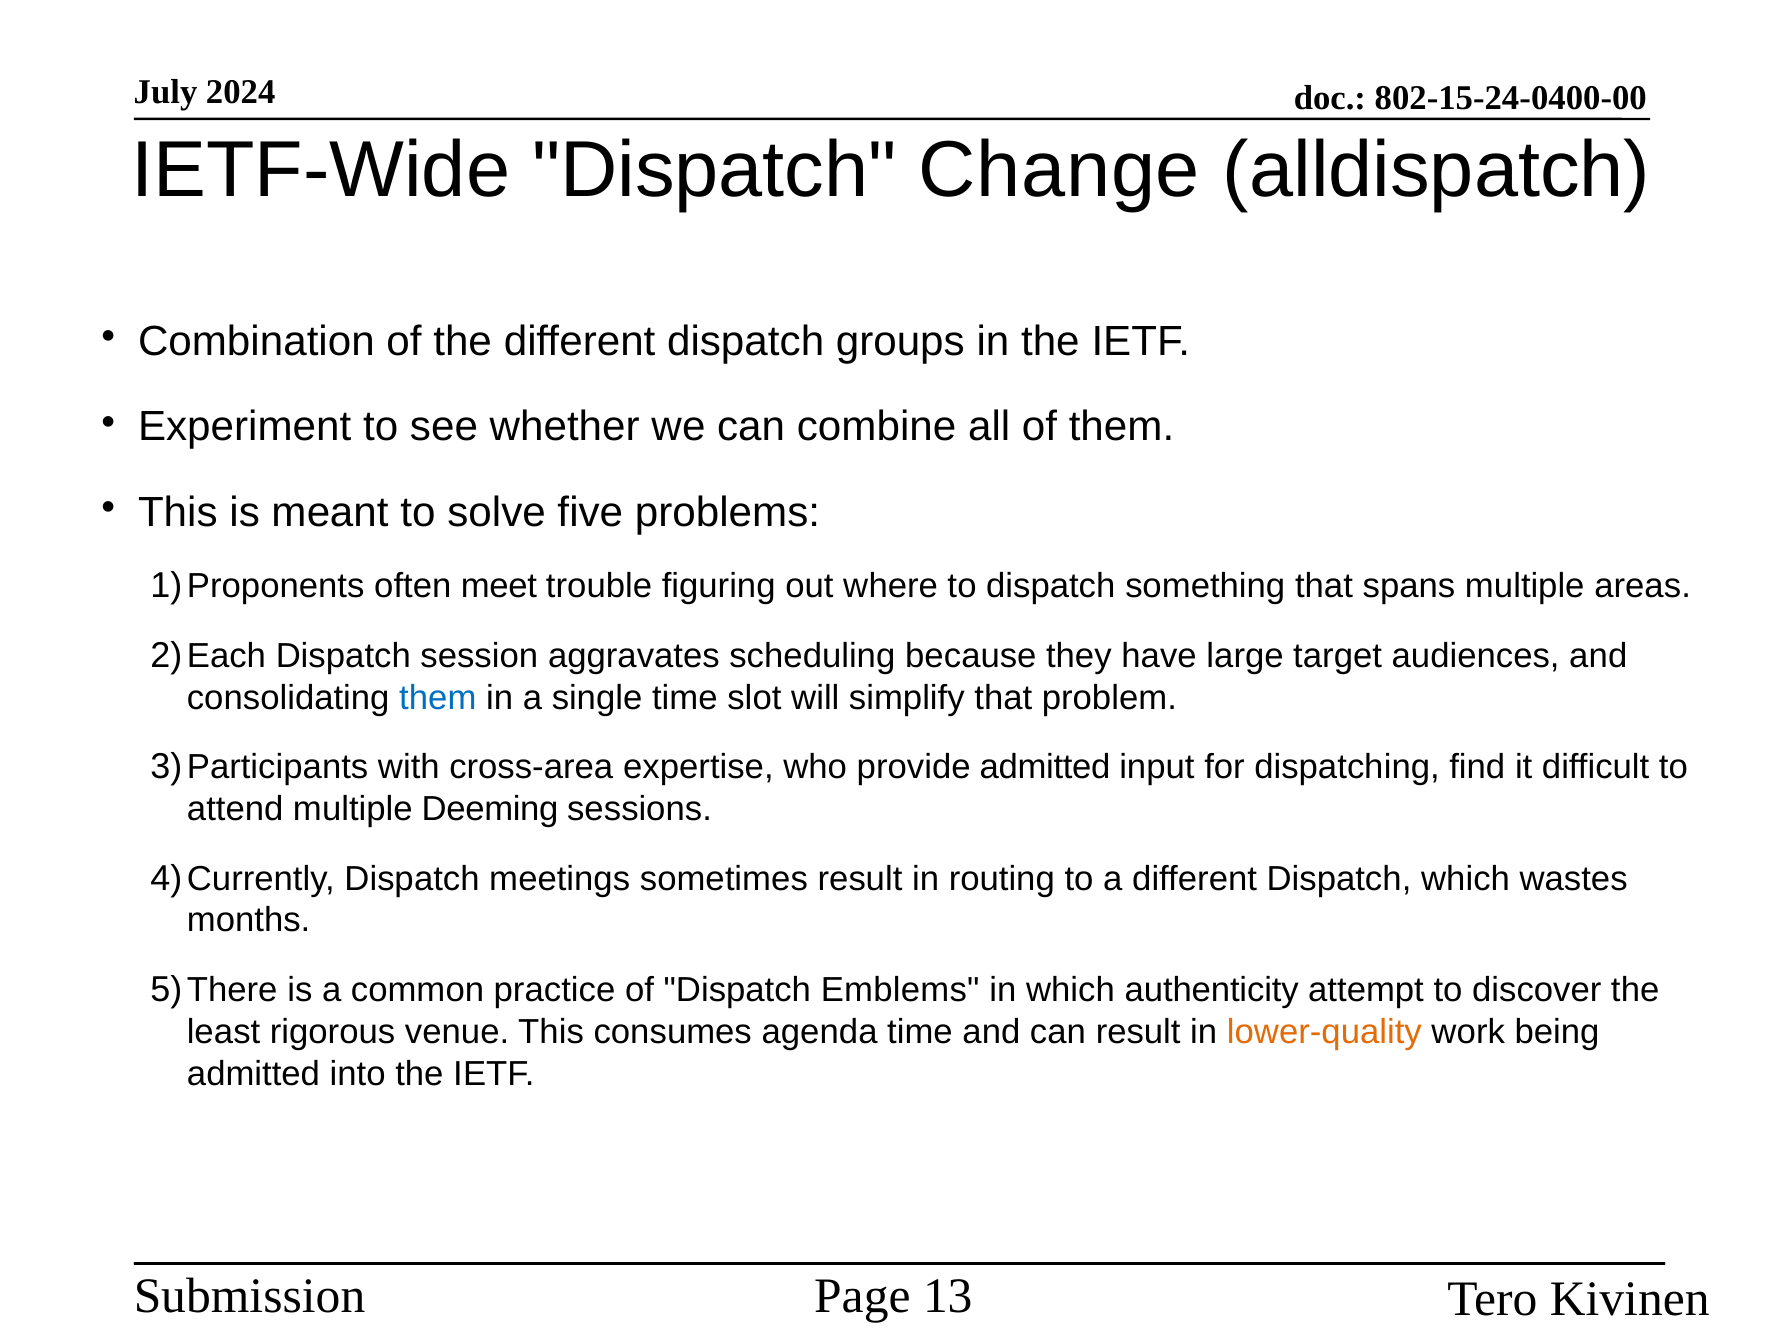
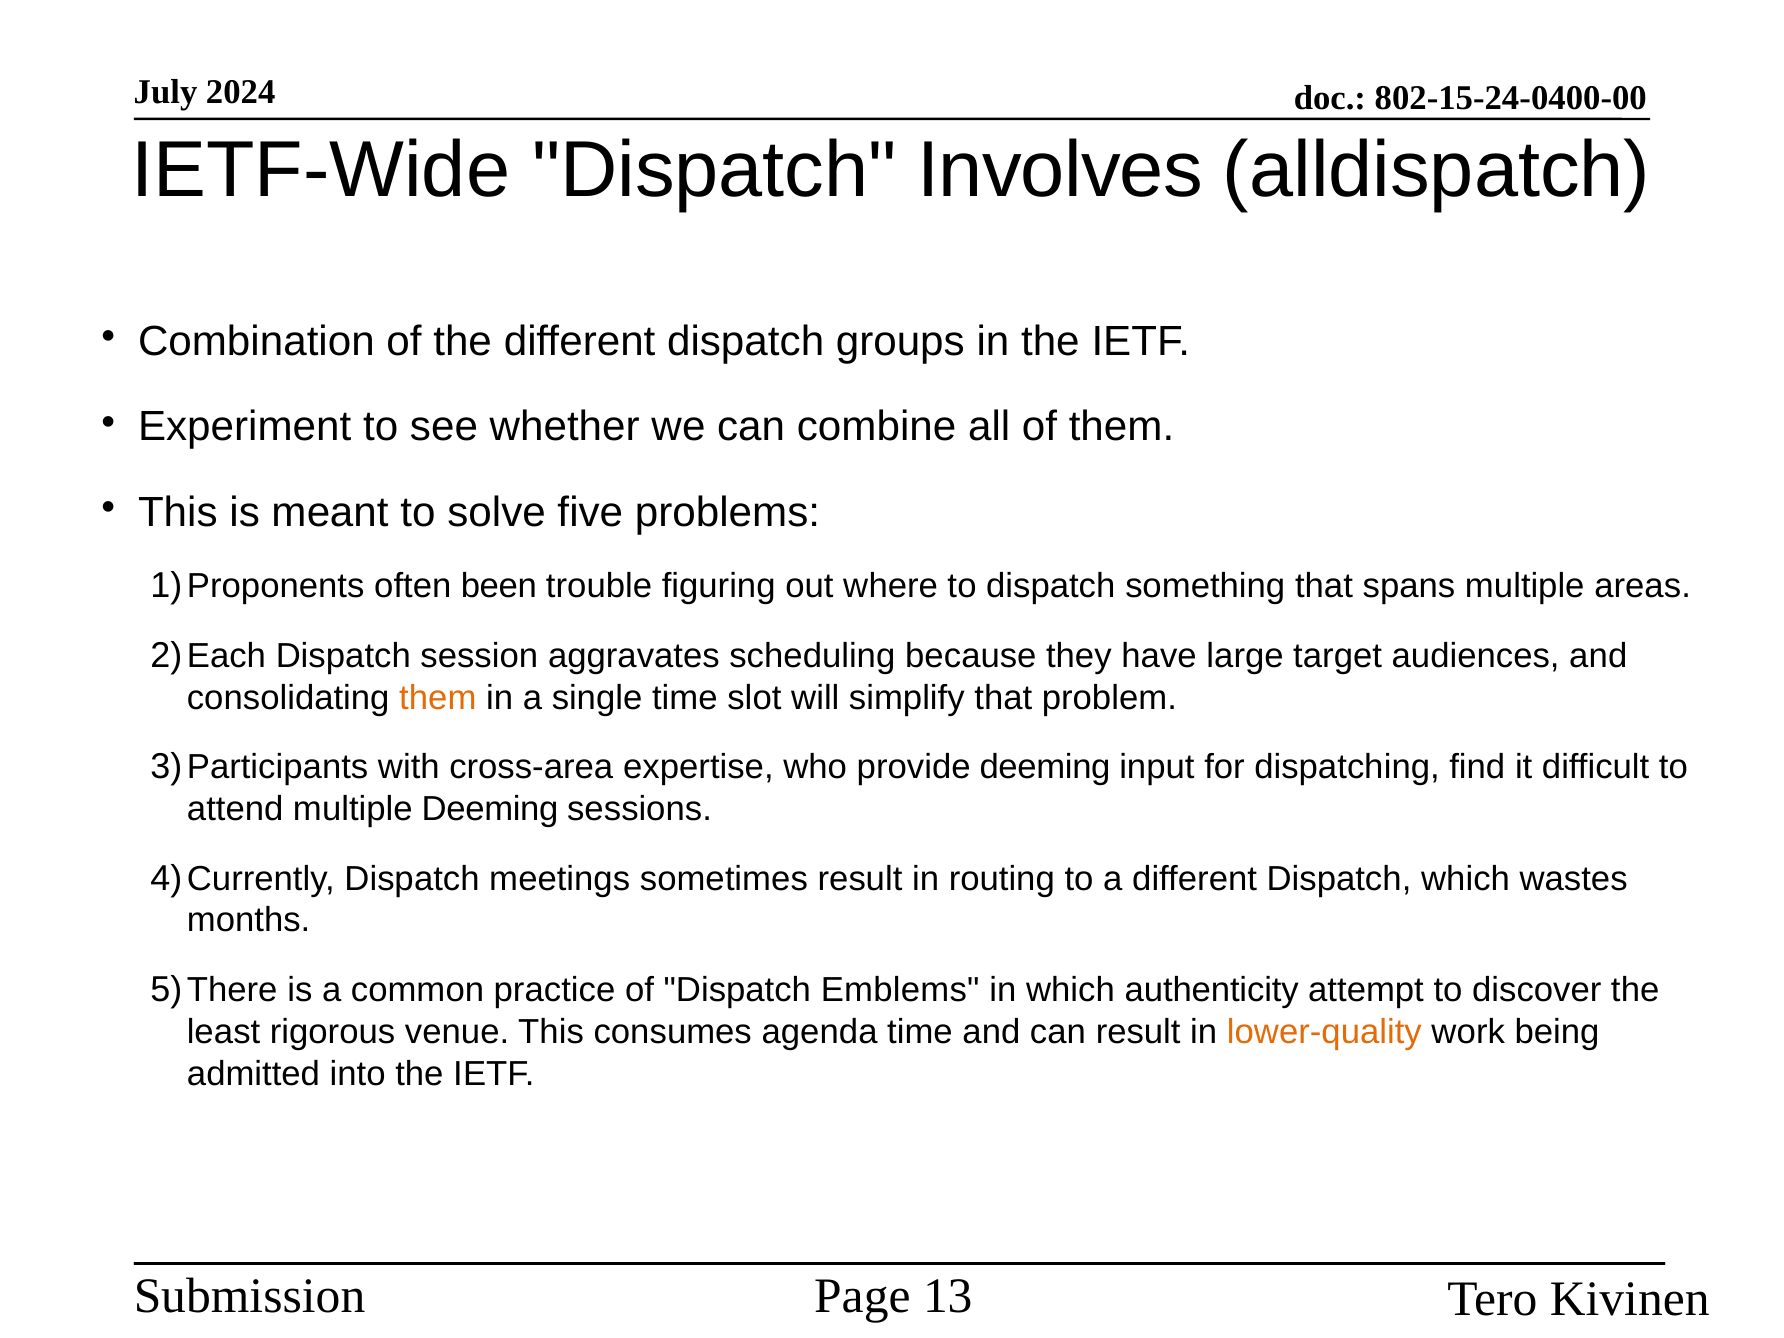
Change: Change -> Involves (1060, 171)
meet: meet -> been (499, 586)
them colour: blue -> orange (438, 698)
provide admitted: admitted -> deeming (1045, 767)
